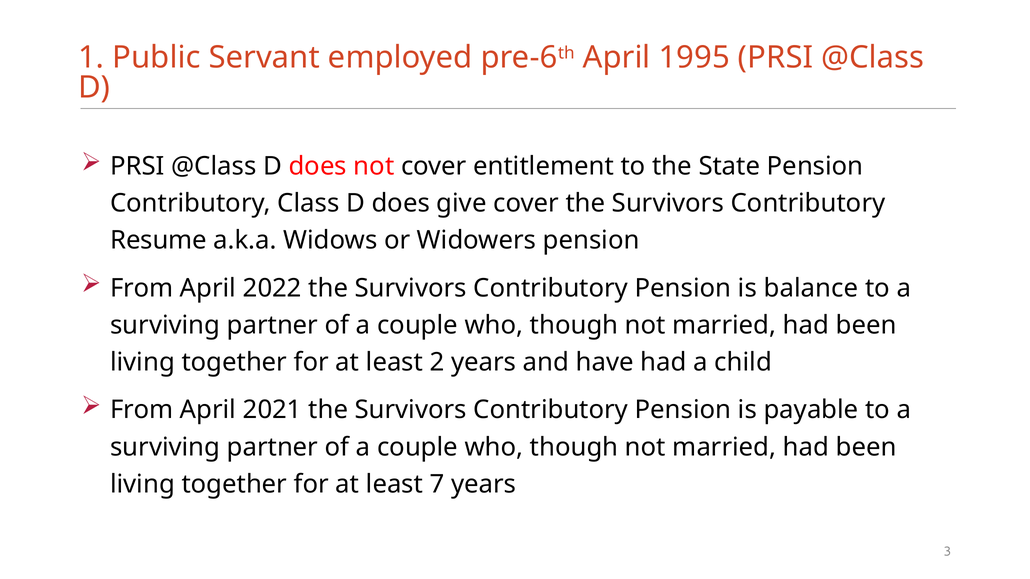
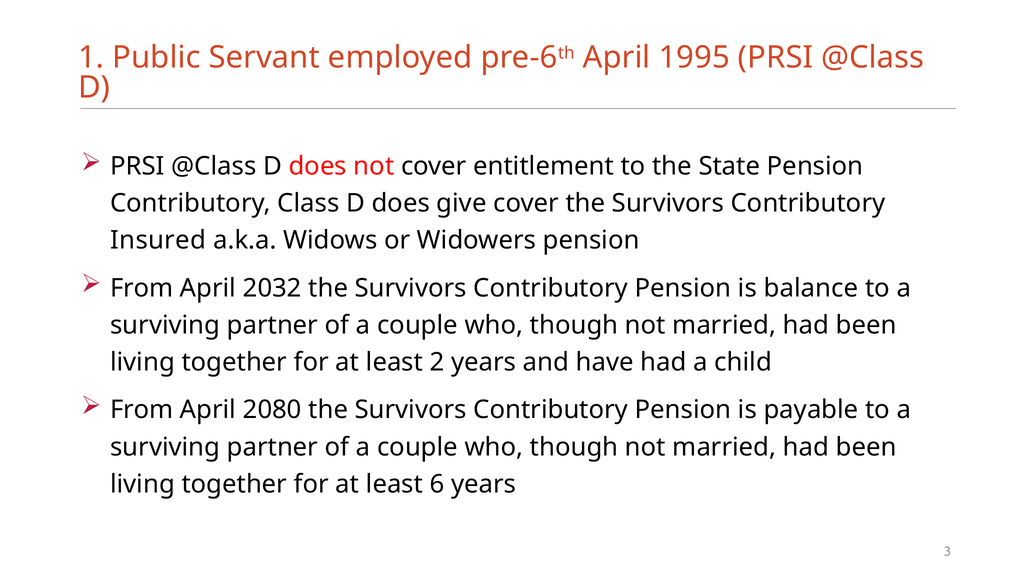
Resume: Resume -> Insured (158, 240)
2022: 2022 -> 2032 (272, 288)
2021: 2021 -> 2080 (272, 410)
7: 7 -> 6 (437, 484)
